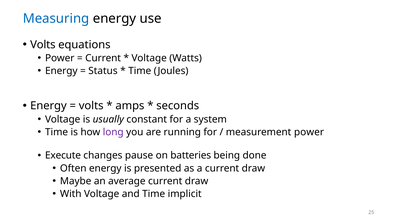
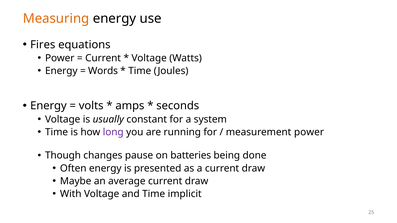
Measuring colour: blue -> orange (56, 19)
Volts: Volts -> Fires (43, 45)
Status: Status -> Words (103, 71)
Execute: Execute -> Though (63, 156)
